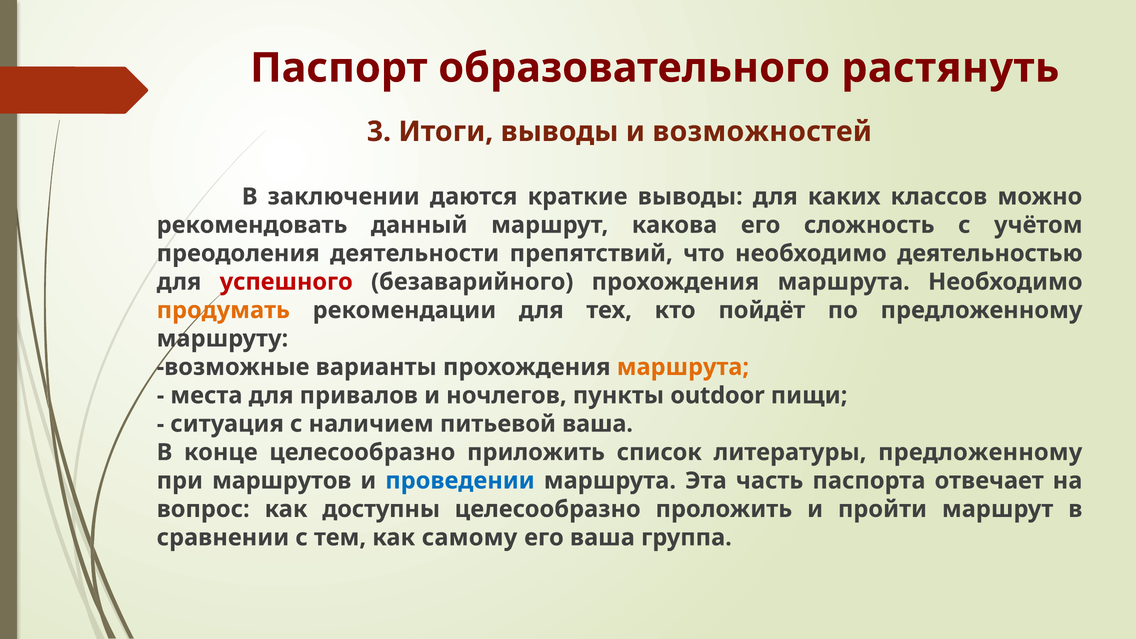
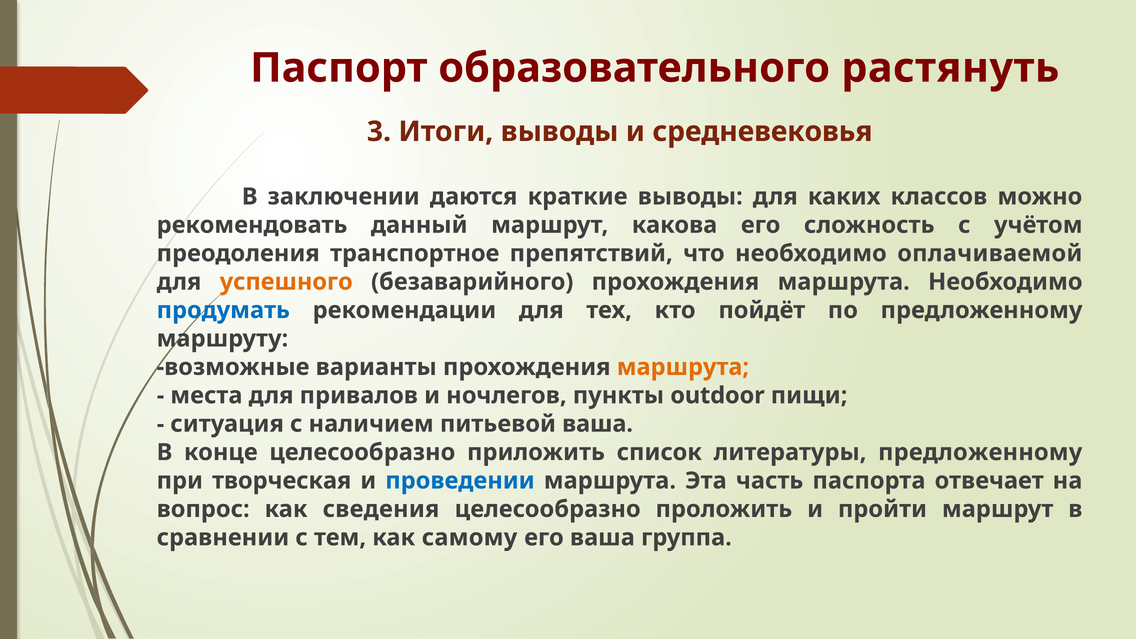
возможностей: возможностей -> средневековья (762, 132)
деятельности: деятельности -> транспортное (415, 253)
деятельностью: деятельностью -> оплачиваемой (990, 253)
успешного colour: red -> orange (286, 282)
продумать colour: orange -> blue (223, 310)
маршрутов: маршрутов -> творческая (282, 481)
доступны: доступны -> сведения (381, 509)
